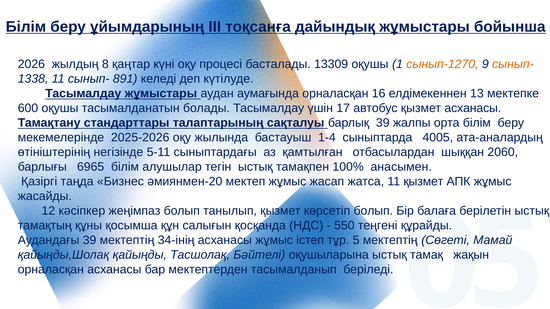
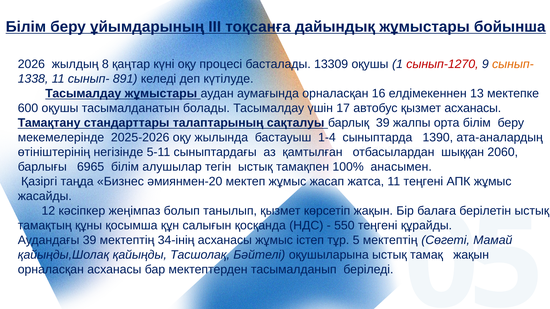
сынып-1270 colour: orange -> red (442, 64)
4005: 4005 -> 1390 (438, 138)
11 қызмет: қызмет -> теңгені (423, 182)
көрсетіп болып: болып -> жақын (373, 211)
